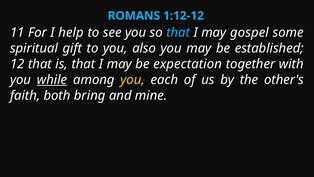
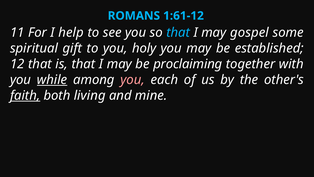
1:12-12: 1:12-12 -> 1:61-12 (183, 16)
also: also -> holy (144, 48)
expectation: expectation -> proclaiming (188, 64)
you colour: yellow -> pink (133, 80)
faith underline: none -> present (25, 95)
bring: bring -> living (90, 95)
